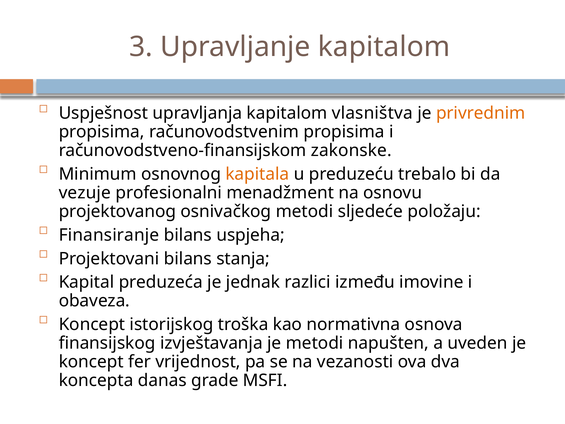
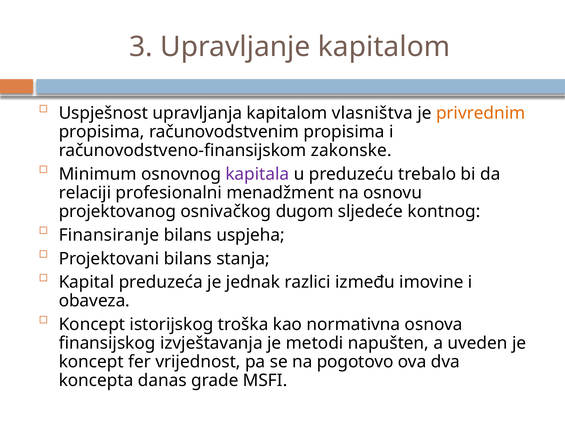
kapitala colour: orange -> purple (257, 174)
vezuje: vezuje -> relaciji (85, 193)
osnivačkog metodi: metodi -> dugom (305, 211)
položaju: položaju -> kontnog (444, 211)
vezanosti: vezanosti -> pogotovo (355, 362)
